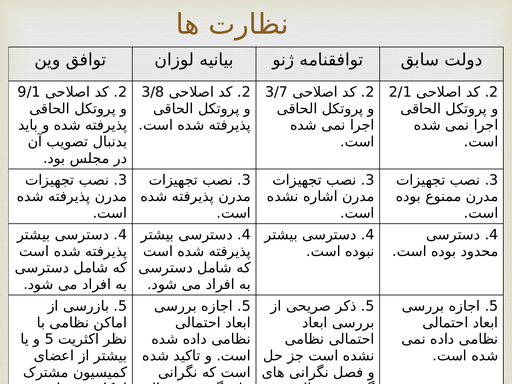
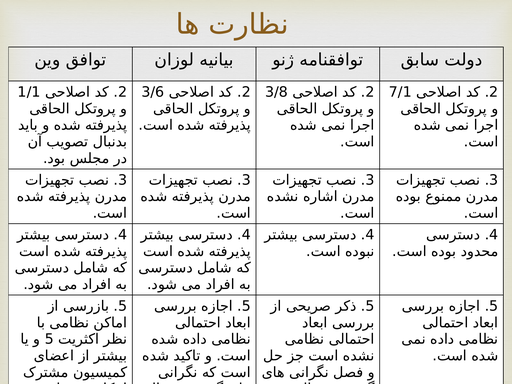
9/1: 9/1 -> 1/1 (29, 92)
3/8: 3/8 -> 3/6 (153, 92)
3/7: 3/7 -> 3/8 (277, 92)
2/1: 2/1 -> 7/1 (400, 92)
